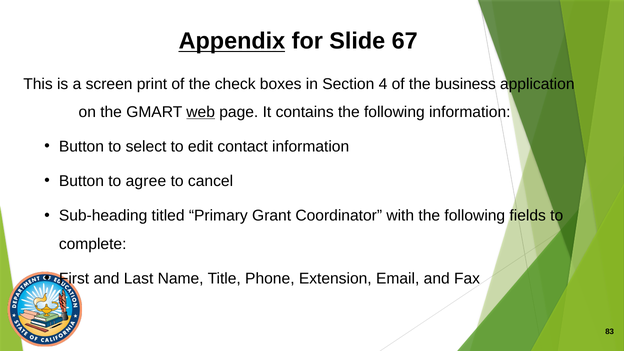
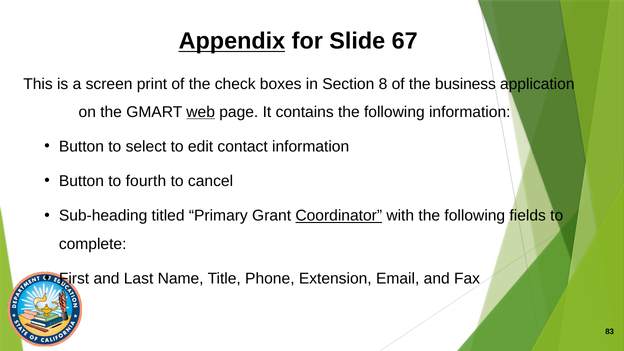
4: 4 -> 8 (383, 84)
agree: agree -> fourth (146, 181)
Coordinator underline: none -> present (339, 216)
